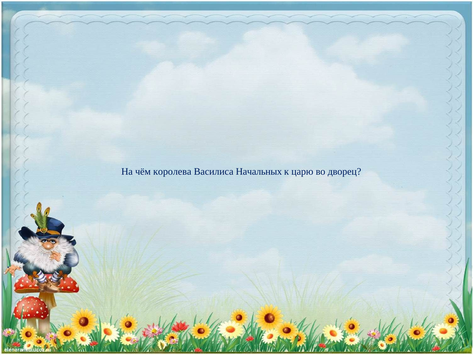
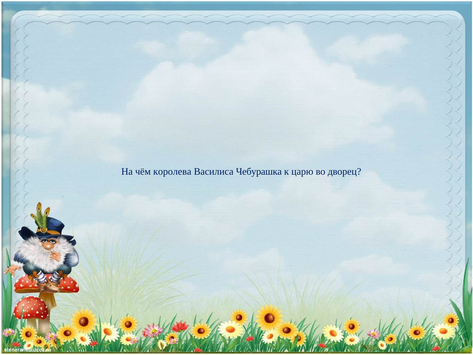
Начальных: Начальных -> Чебурашка (259, 171)
